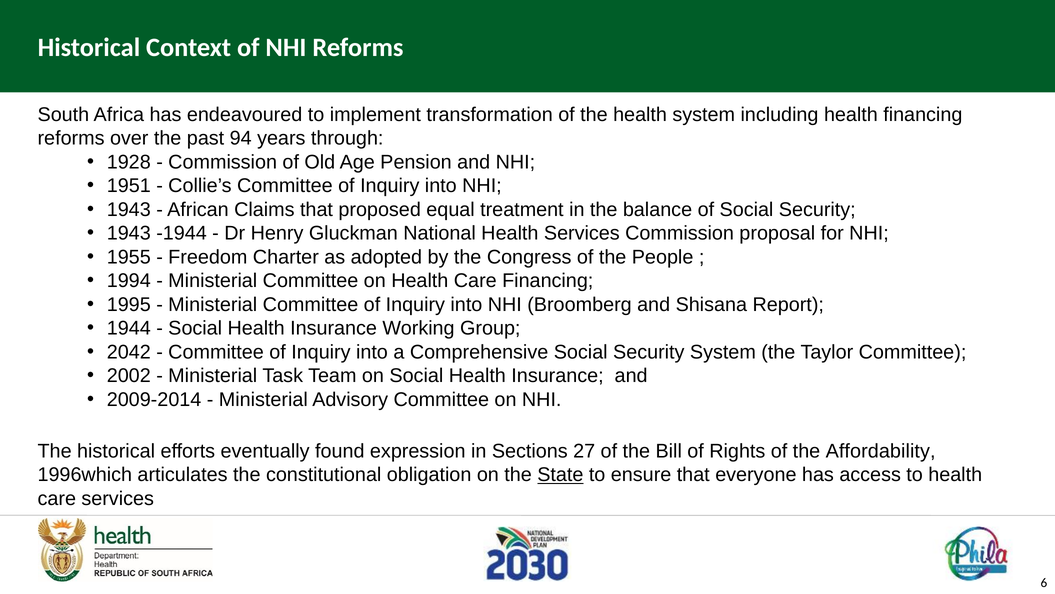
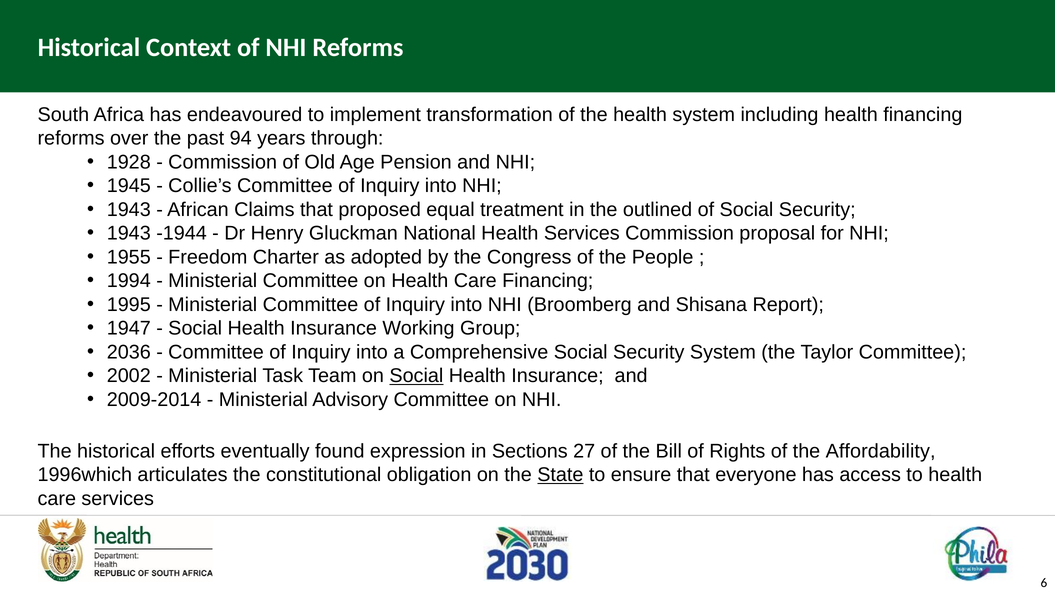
1951: 1951 -> 1945 (129, 186)
balance: balance -> outlined (658, 209)
1944: 1944 -> 1947 (129, 328)
2042: 2042 -> 2036 (129, 352)
Social underline: none -> present (416, 376)
